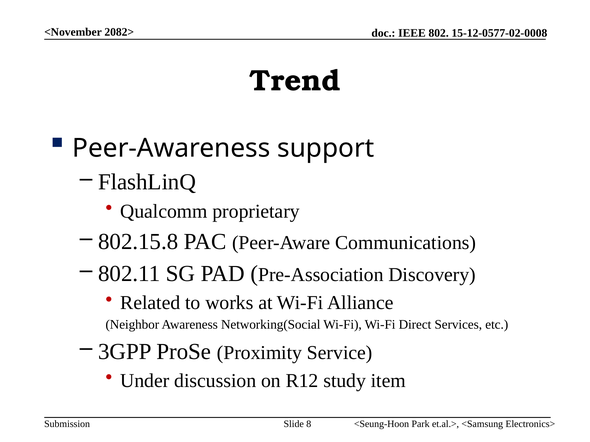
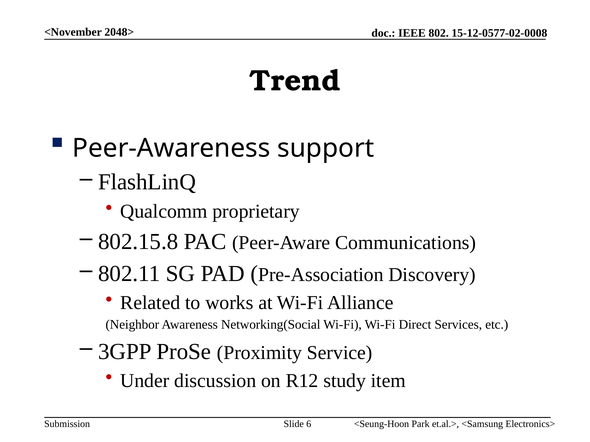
2082>: 2082> -> 2048> (119, 32)
8: 8 -> 6 (309, 424)
